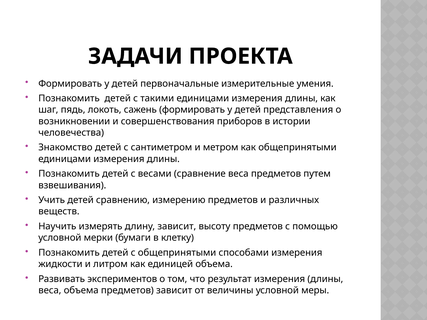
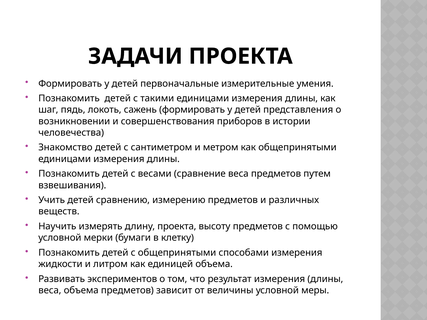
длину зависит: зависит -> проекта (177, 227)
